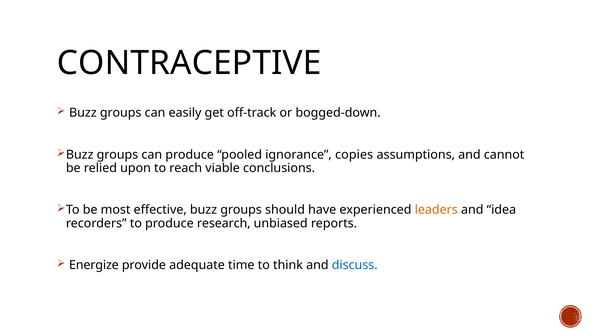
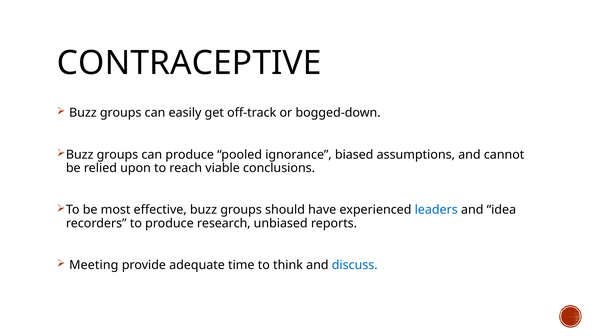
copies: copies -> biased (354, 155)
leaders colour: orange -> blue (436, 210)
Energize: Energize -> Meeting (94, 265)
